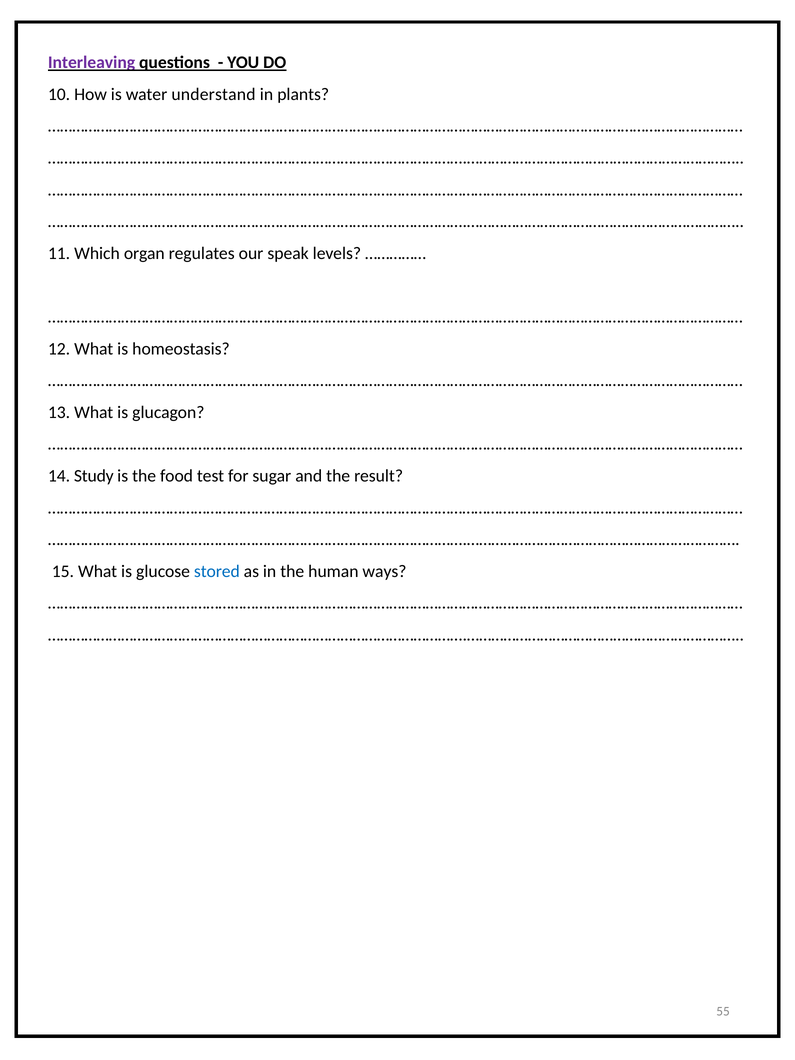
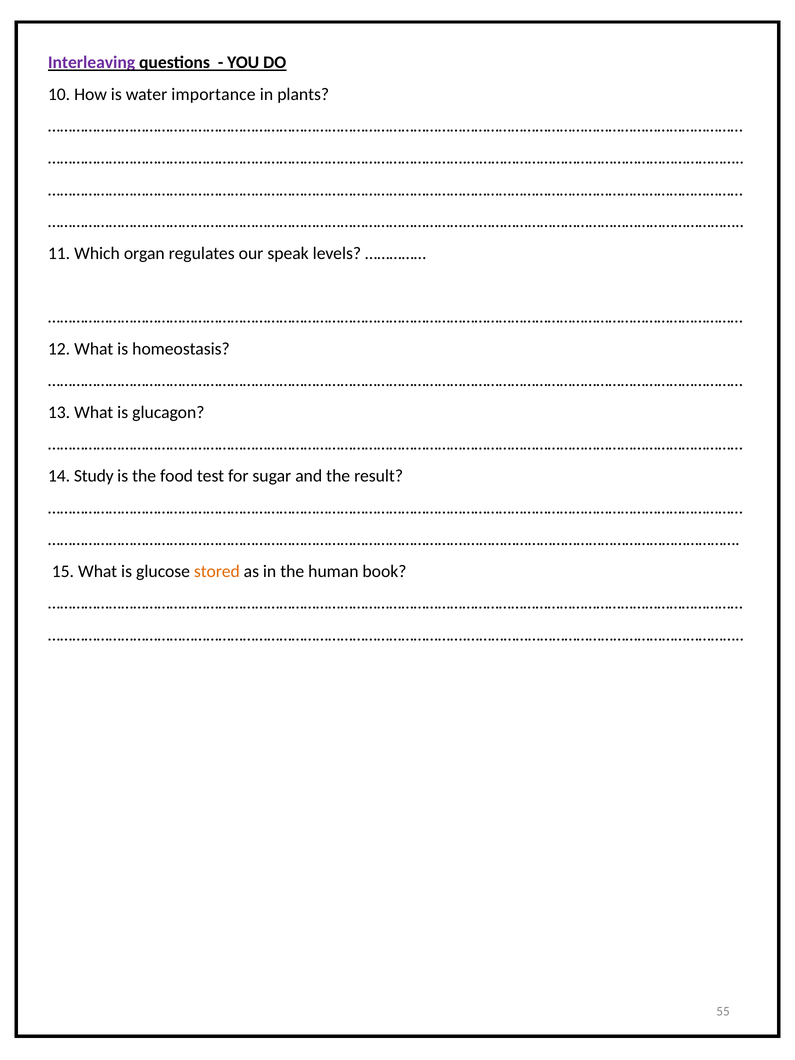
understand: understand -> importance (213, 94)
stored colour: blue -> orange (217, 571)
ways: ways -> book (384, 571)
